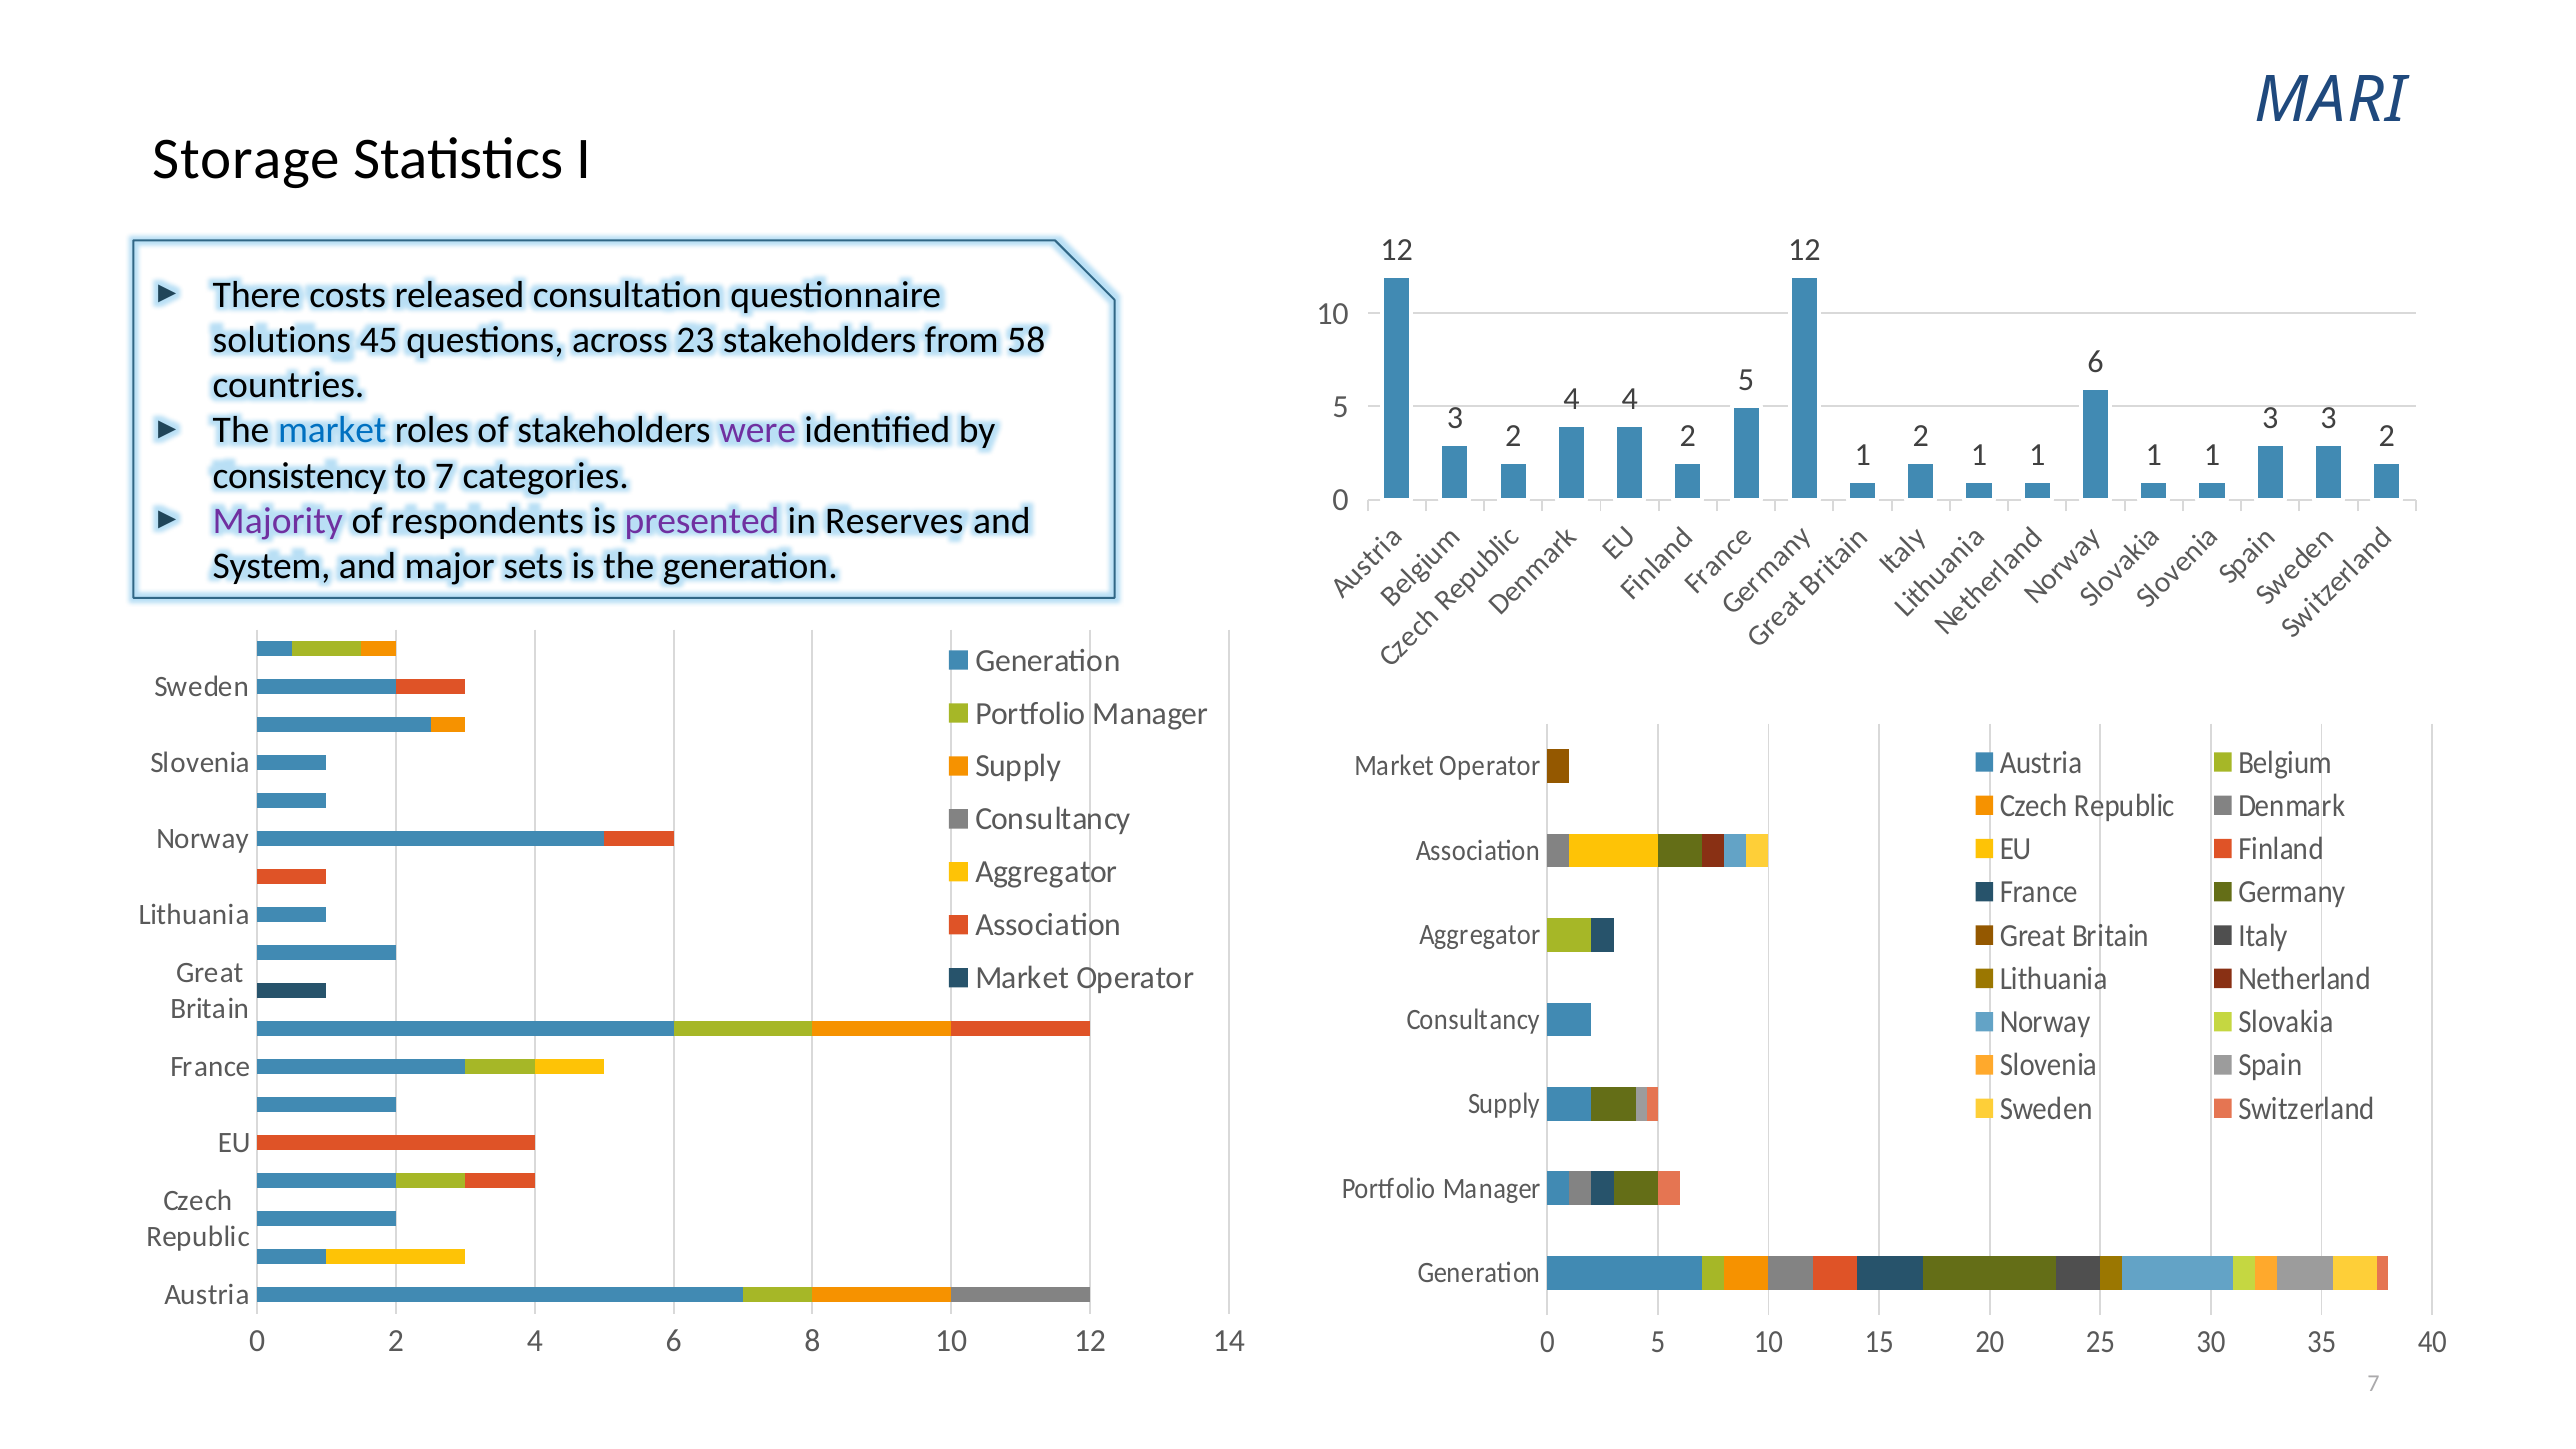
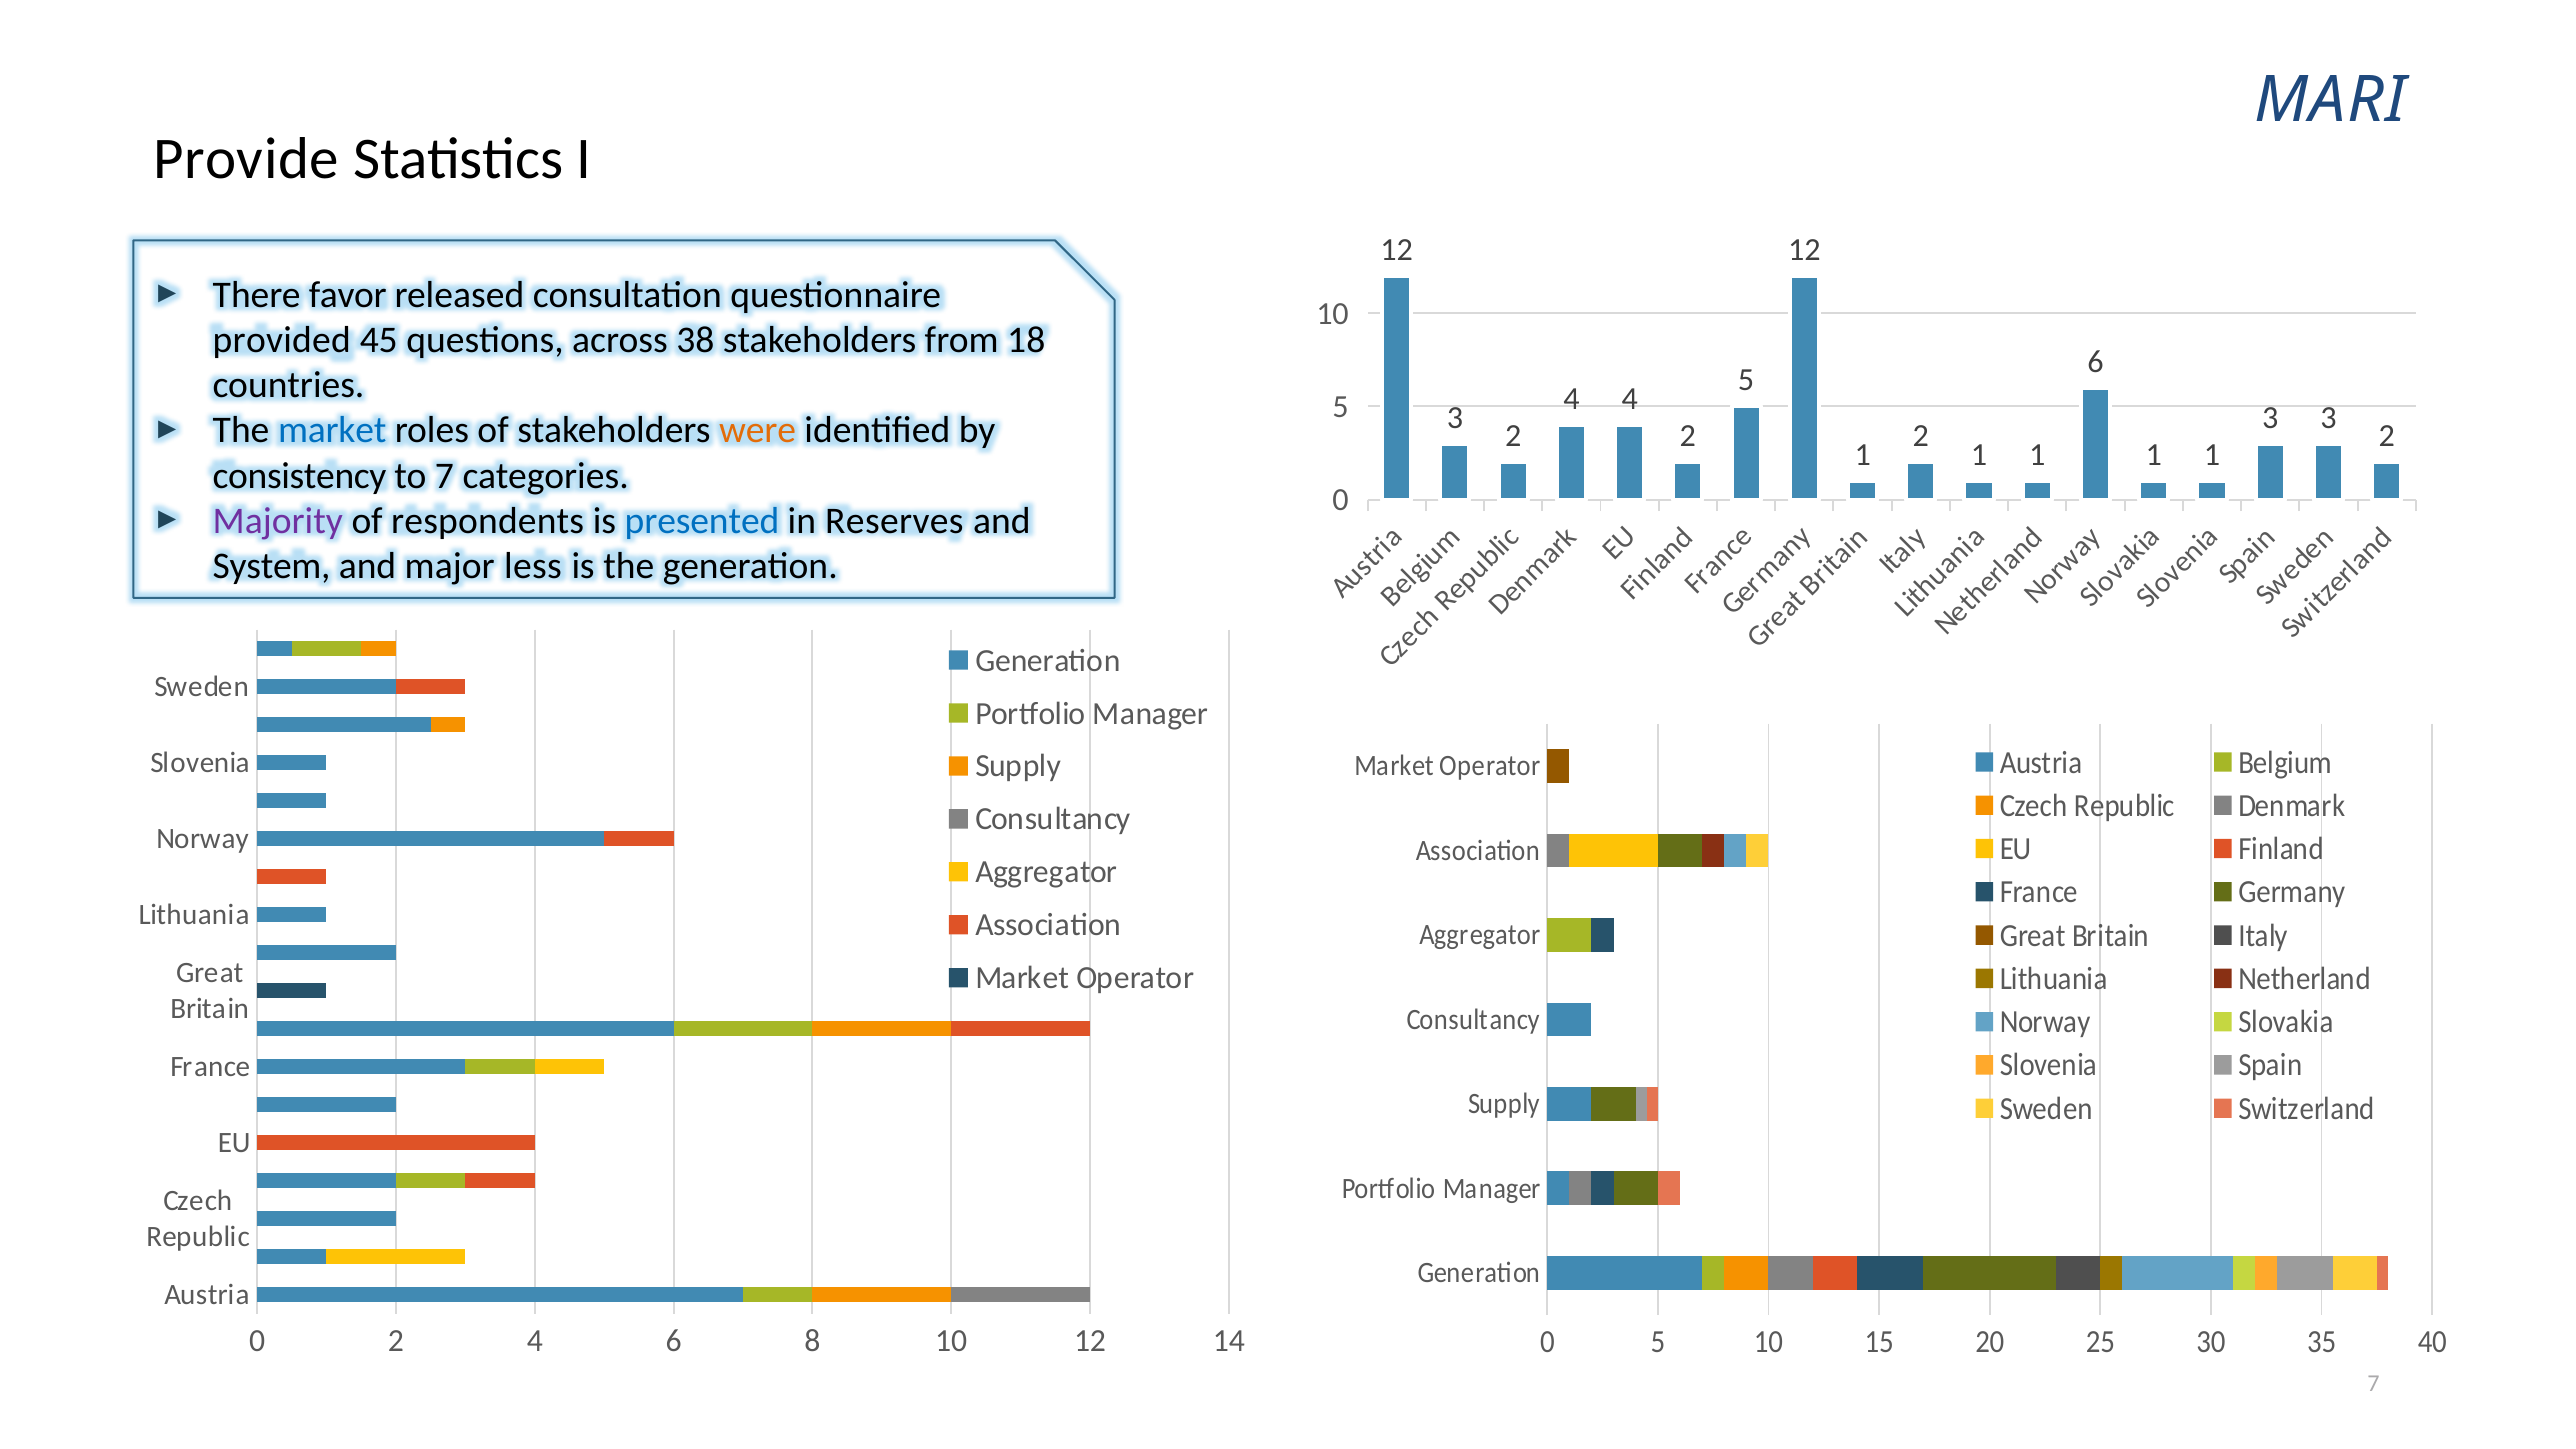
Storage: Storage -> Provide (246, 159)
costs: costs -> favor (348, 295)
solutions: solutions -> provided (282, 340)
23: 23 -> 38 (695, 340)
58: 58 -> 18 (1026, 340)
were colour: purple -> orange (758, 431)
presented colour: purple -> blue (702, 521)
sets: sets -> less (533, 566)
